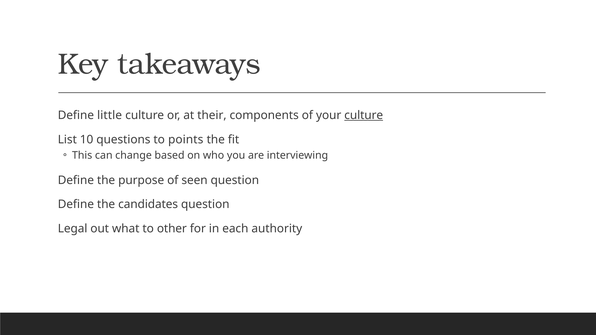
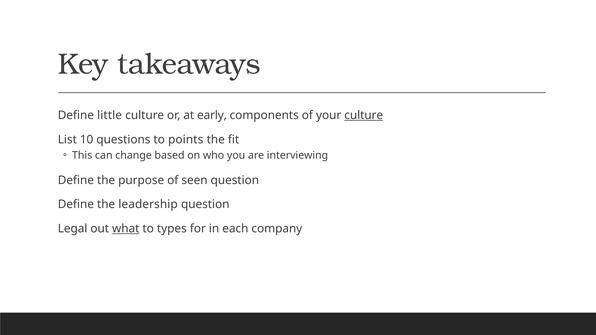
their: their -> early (212, 115)
candidates: candidates -> leadership (148, 205)
what underline: none -> present (126, 229)
other: other -> types (172, 229)
authority: authority -> company (277, 229)
